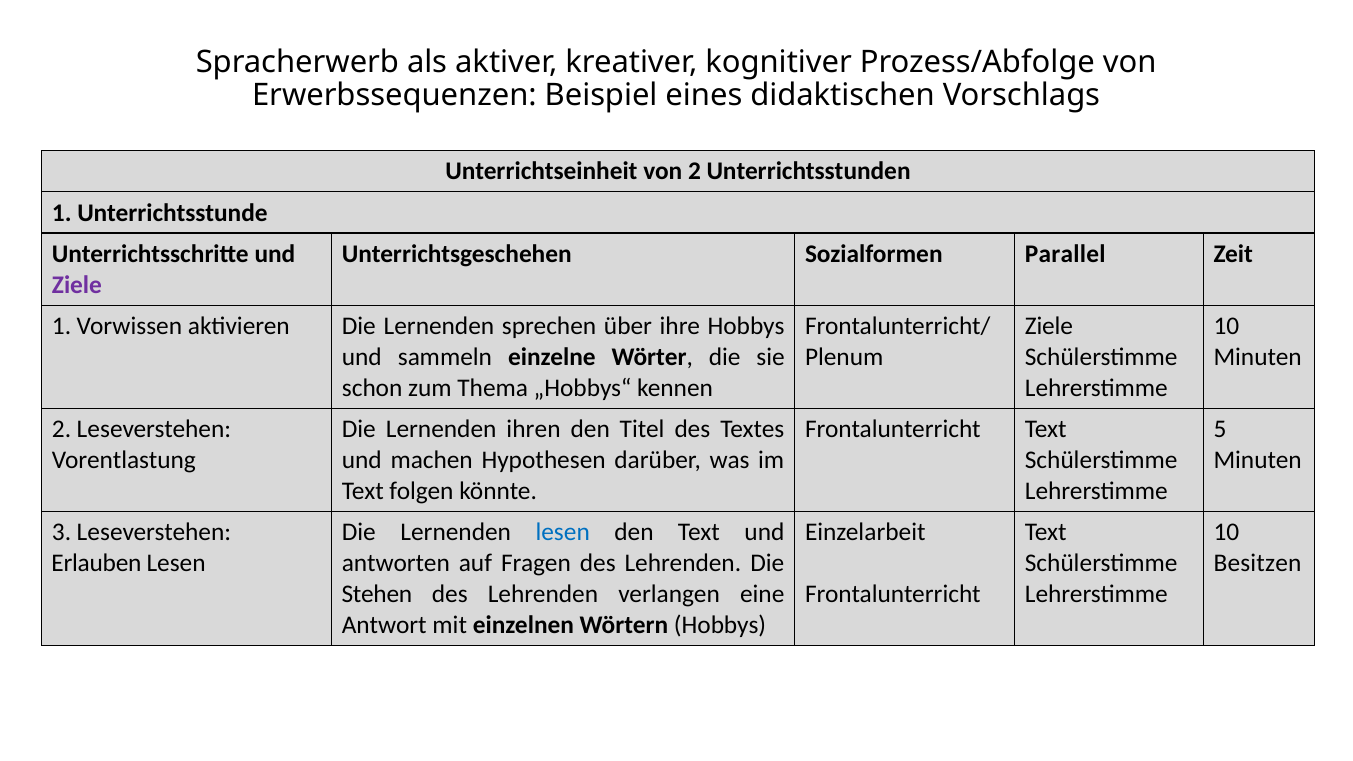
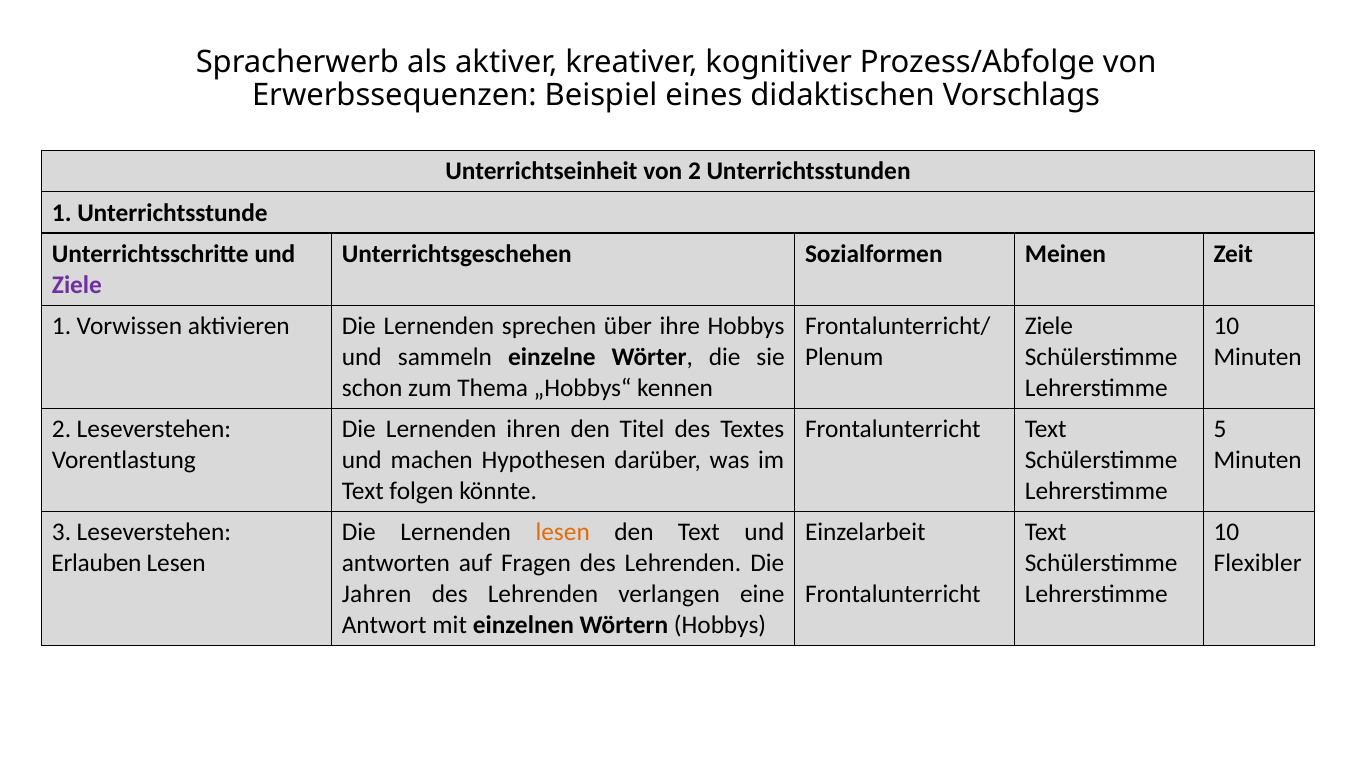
Parallel: Parallel -> Meinen (1065, 254)
lesen colour: blue -> orange (563, 532)
Besitzen: Besitzen -> Flexibler (1258, 563)
Stehen: Stehen -> Jahren (377, 594)
